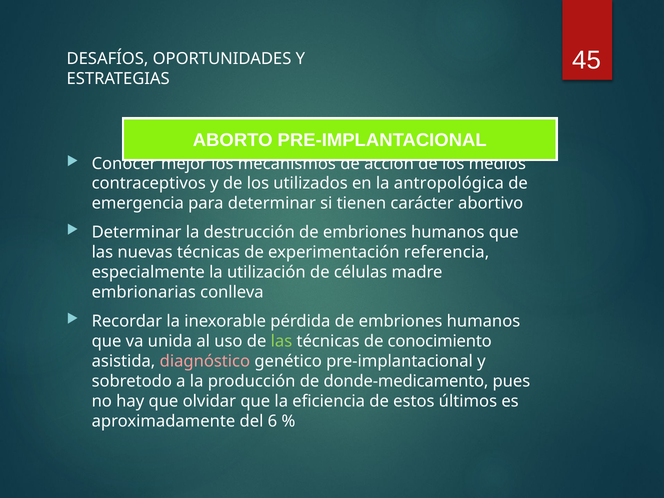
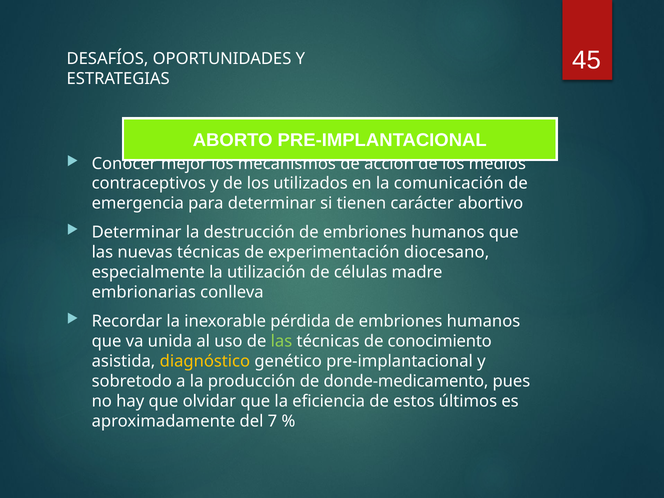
antropológica: antropológica -> comunicación (449, 183)
referencia: referencia -> diocesano (447, 252)
diagnóstico colour: pink -> yellow (205, 361)
6: 6 -> 7 (272, 421)
